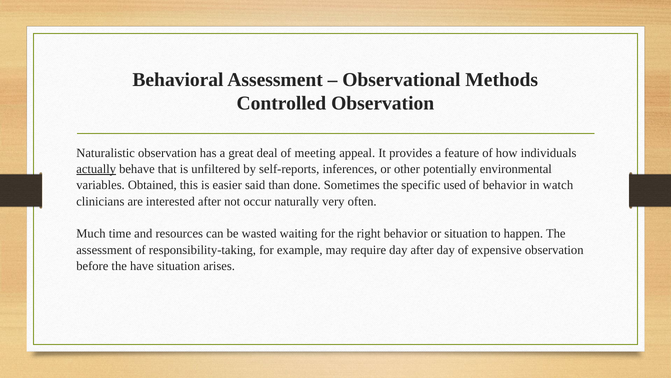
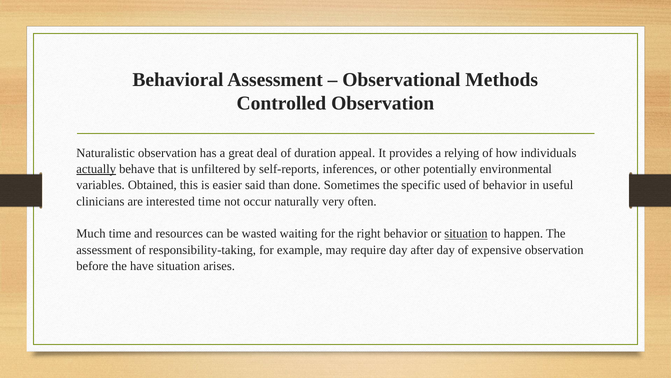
meeting: meeting -> duration (315, 153)
feature: feature -> relying (462, 153)
watch: watch -> useful (558, 185)
interested after: after -> time (209, 201)
situation underline: none -> present (466, 233)
